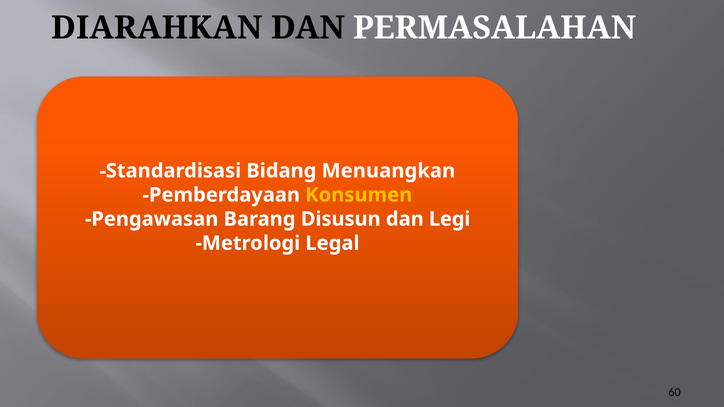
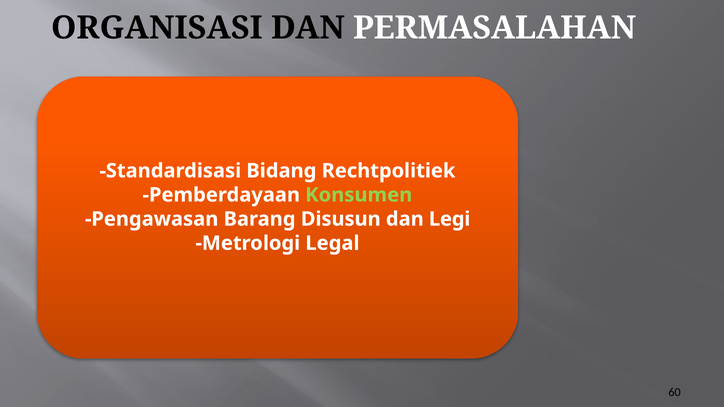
DIARAHKAN: DIARAHKAN -> ORGANISASI (157, 28)
Menuangkan: Menuangkan -> Rechtpolitiek (388, 171)
Konsumen colour: yellow -> light green (359, 195)
